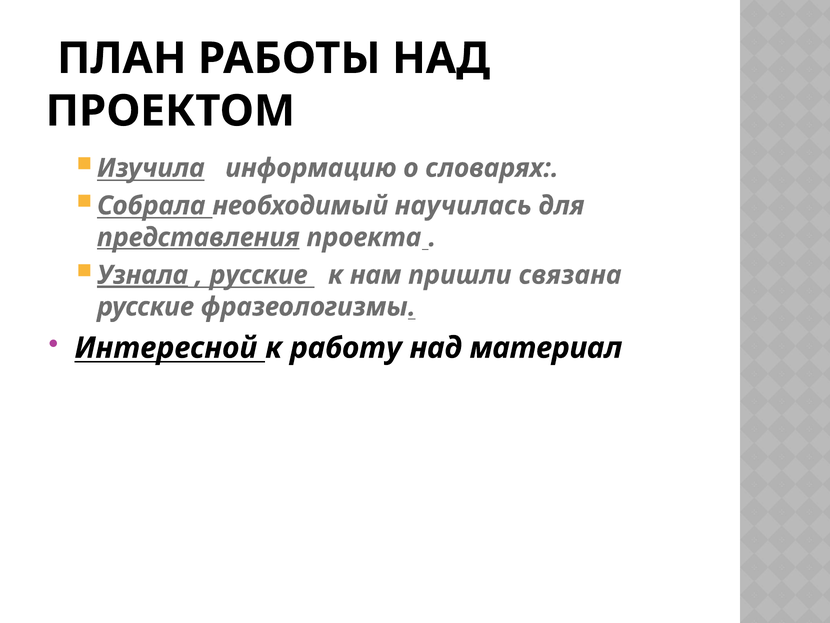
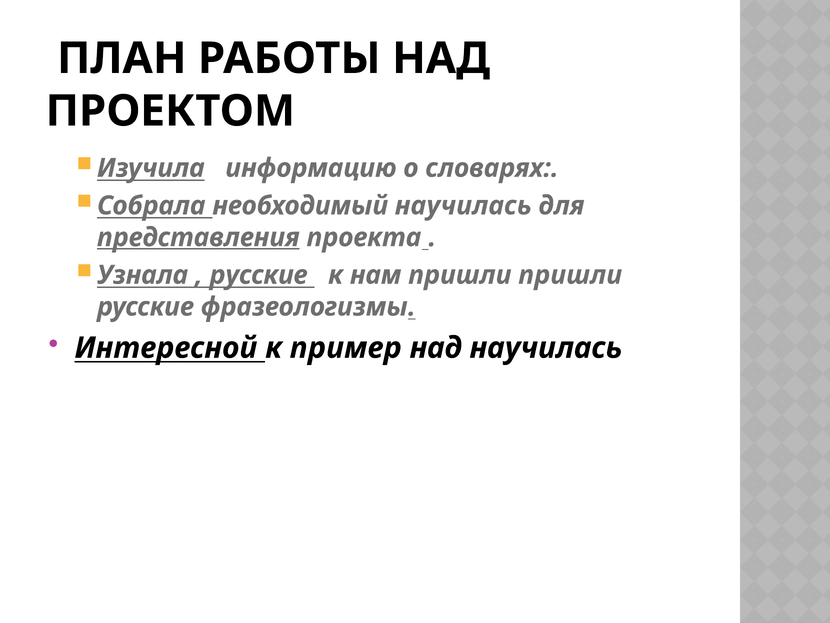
Узнала underline: present -> none (143, 275)
пришли связана: связана -> пришли (570, 275)
работу: работу -> пример (346, 348)
над материал: материал -> научилась (546, 348)
